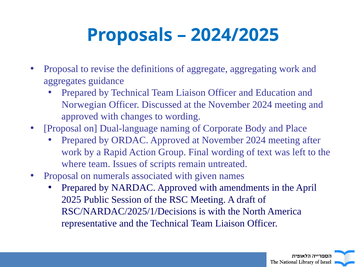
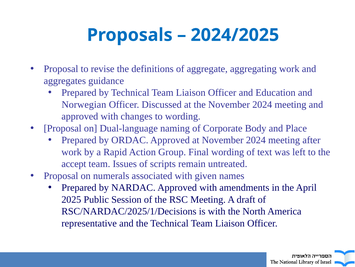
where: where -> accept (74, 163)
